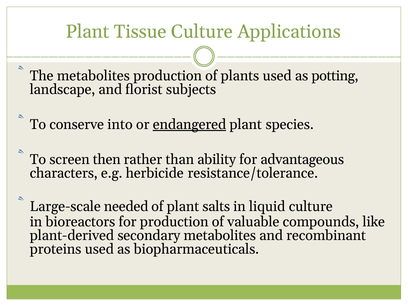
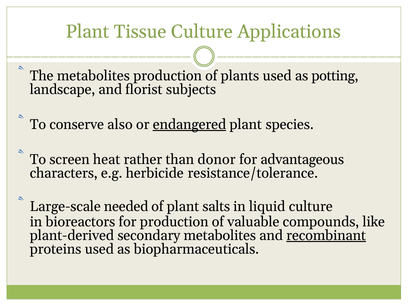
into: into -> also (120, 124)
then: then -> heat (107, 159)
ability: ability -> donor (217, 159)
recombinant underline: none -> present (326, 235)
